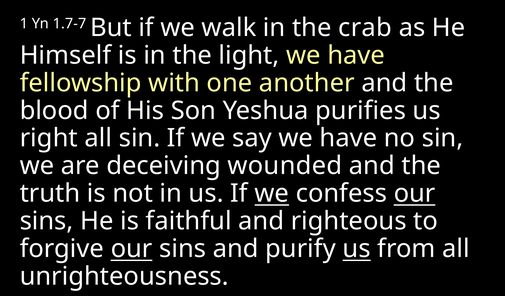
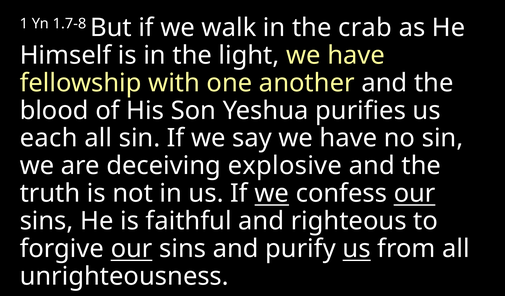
1.7-7: 1.7-7 -> 1.7-8 (69, 24)
right: right -> each (49, 138)
wounded: wounded -> explosive (285, 166)
